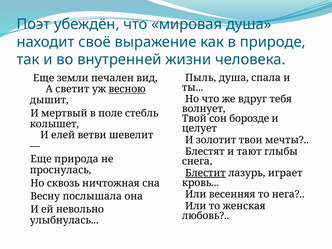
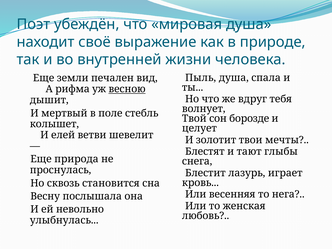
светит: светит -> рифма (72, 89)
Блестит underline: present -> none (205, 173)
ничтожная: ничтожная -> становится (111, 183)
